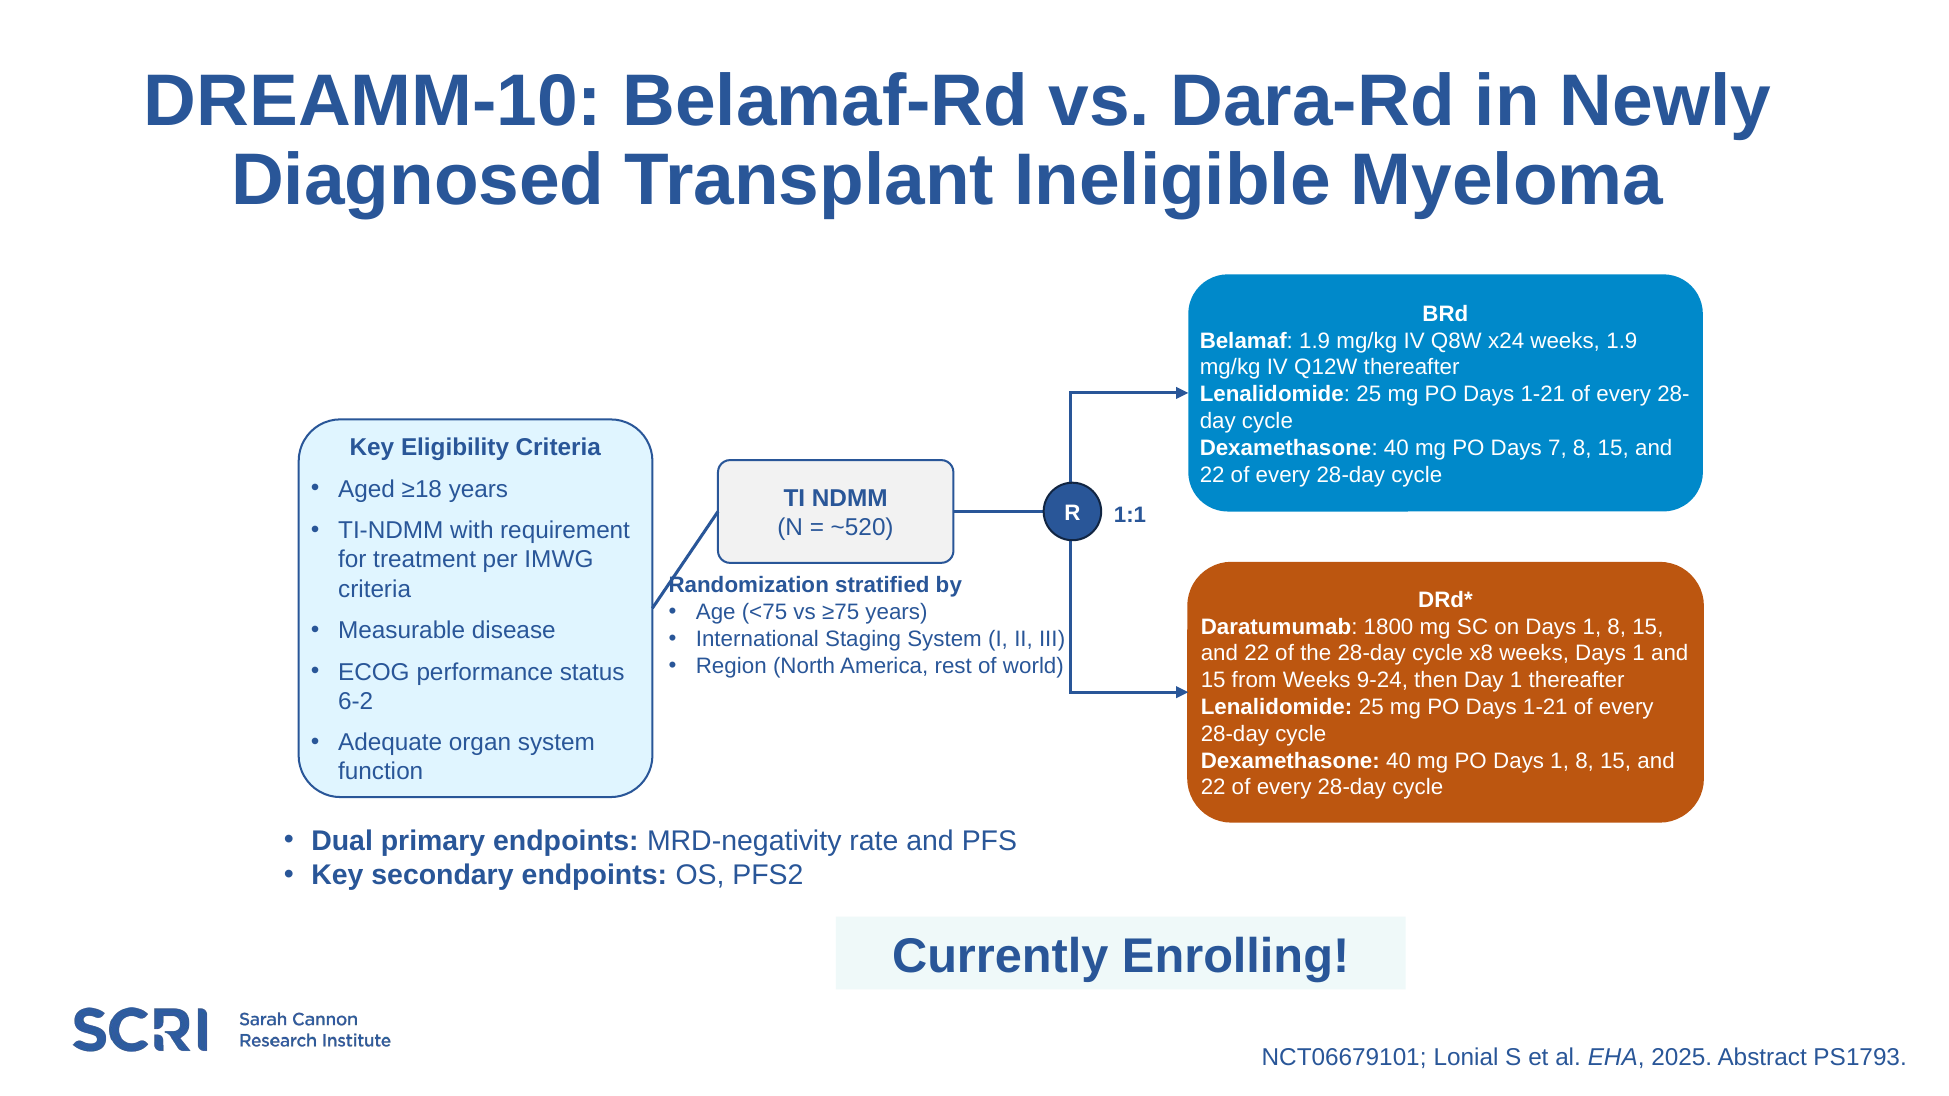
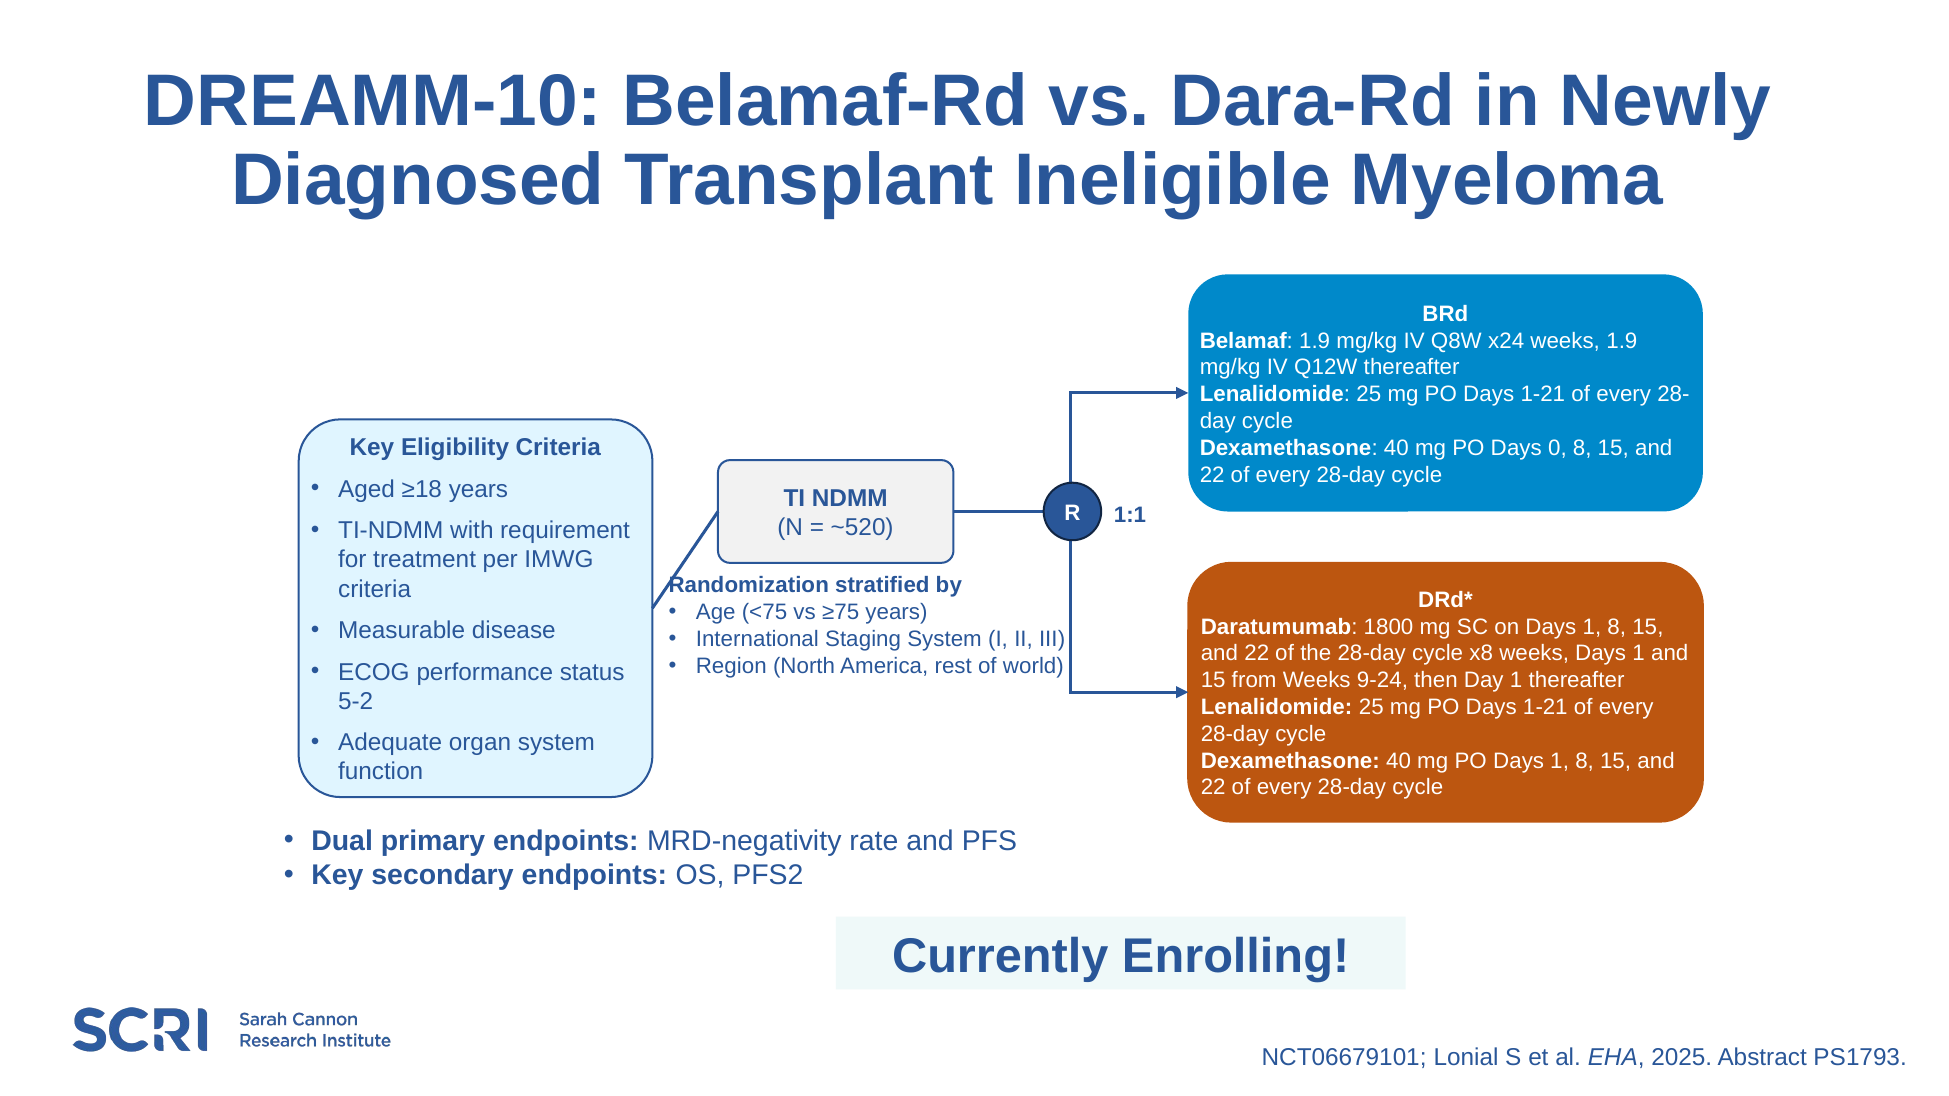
7: 7 -> 0 (1557, 448)
6-2: 6-2 -> 5-2 (356, 701)
